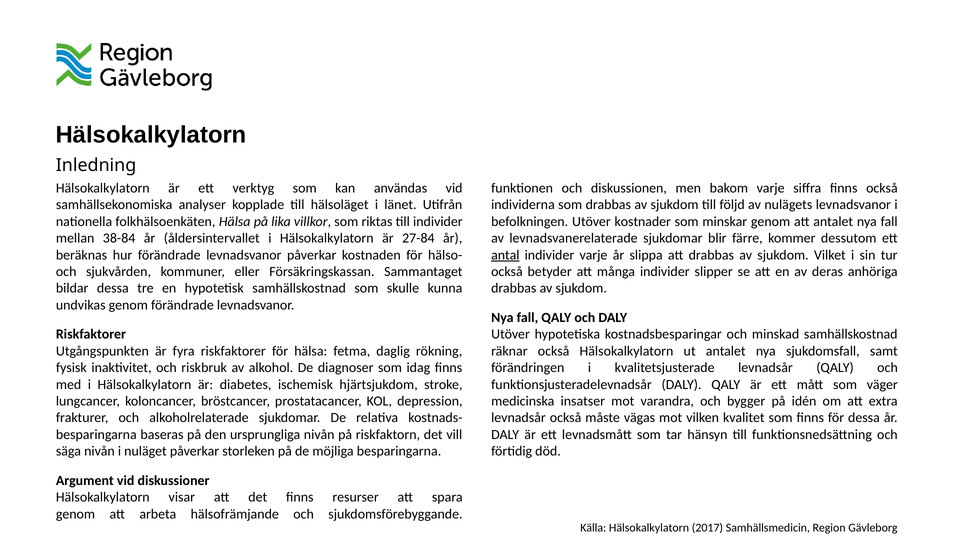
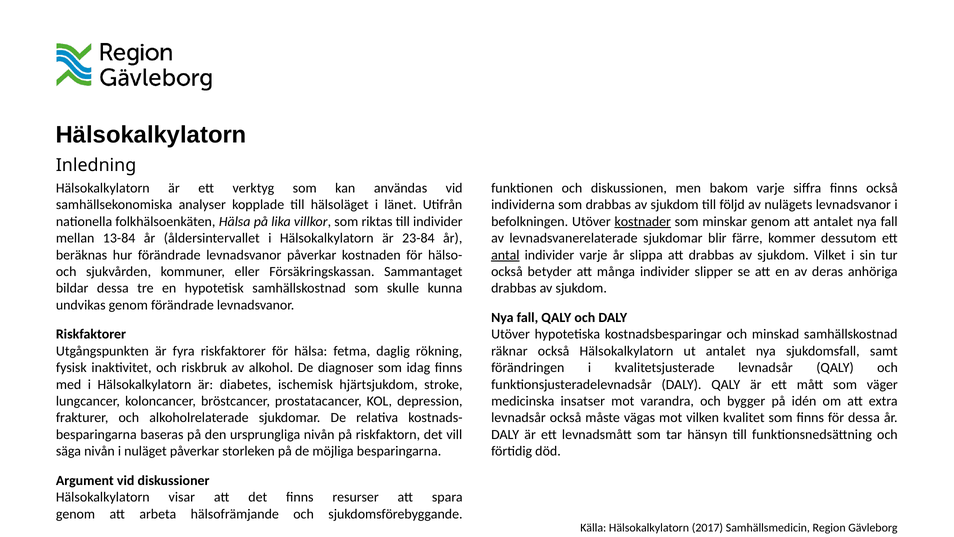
kostnader underline: none -> present (643, 221)
38-84: 38-84 -> 13-84 (119, 238)
27-84: 27-84 -> 23-84 (418, 238)
